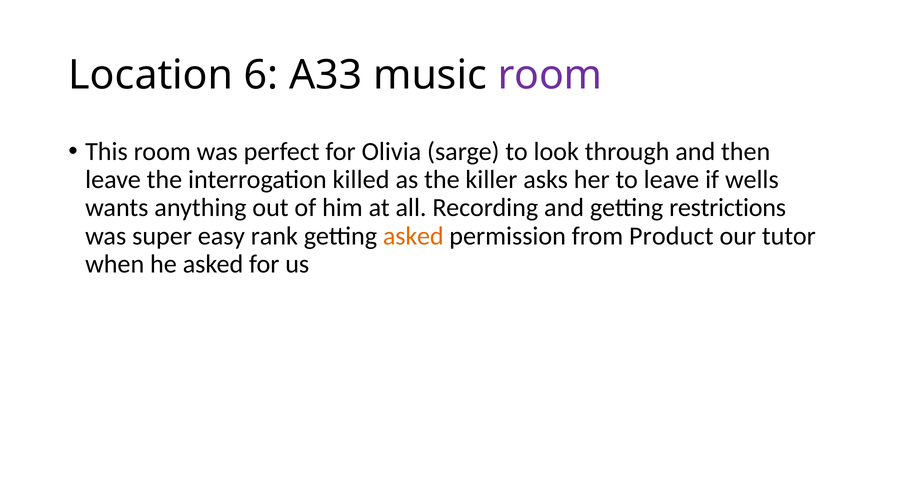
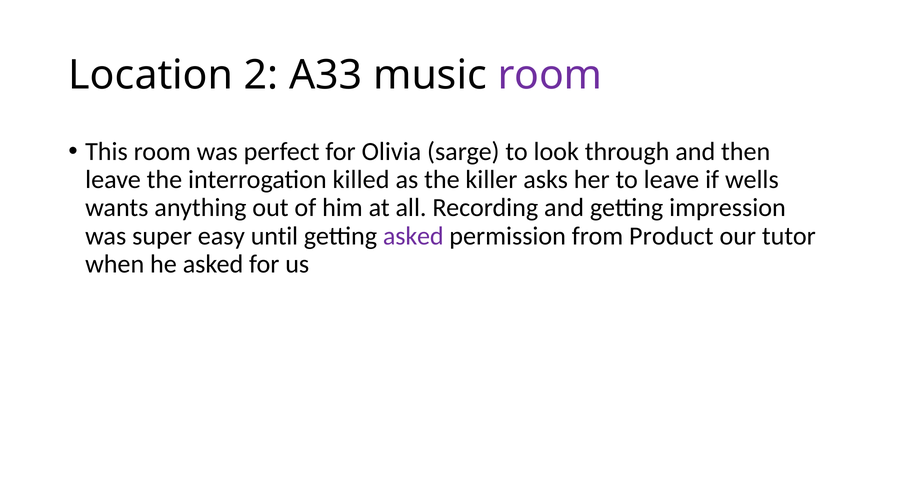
6: 6 -> 2 (261, 75)
restrictions: restrictions -> impression (727, 208)
rank: rank -> until (274, 236)
asked colour: orange -> purple (413, 236)
